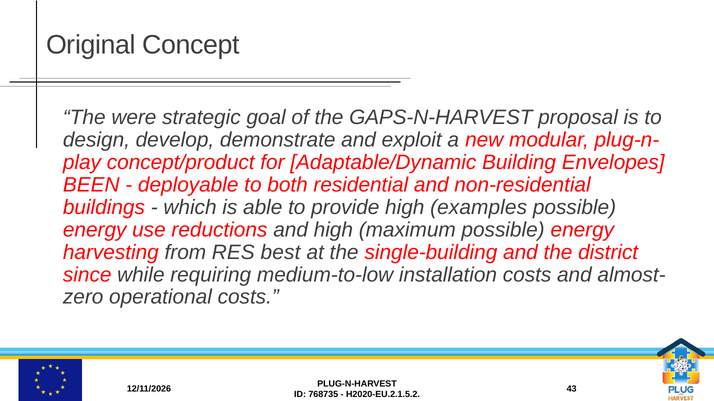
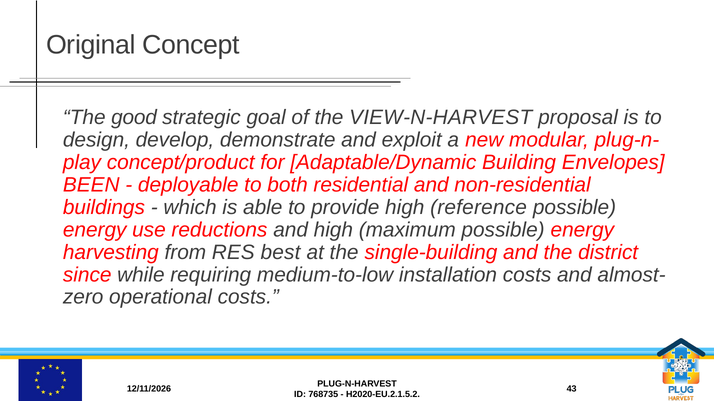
were: were -> good (134, 118)
GAPS-N-HARVEST: GAPS-N-HARVEST -> VIEW-N-HARVEST (441, 118)
examples: examples -> reference (479, 208)
